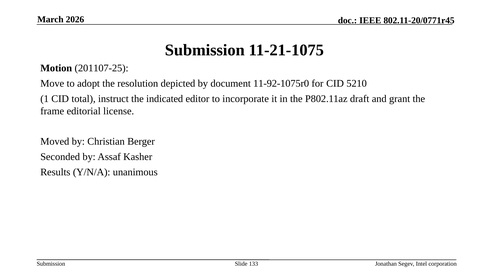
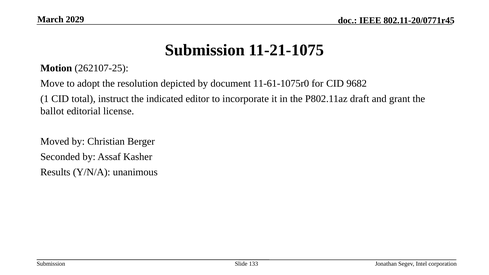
2026: 2026 -> 2029 (75, 19)
201107-25: 201107-25 -> 262107-25 (102, 68)
11-92-1075r0: 11-92-1075r0 -> 11-61-1075r0 (281, 84)
5210: 5210 -> 9682 (357, 84)
frame: frame -> ballot (52, 111)
